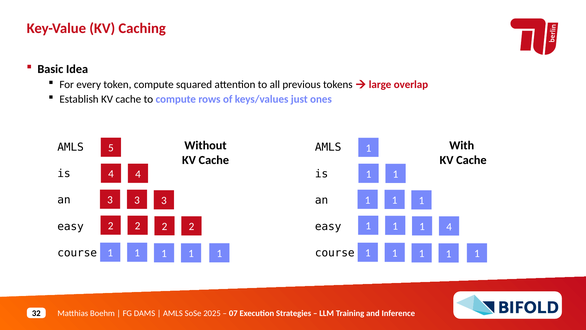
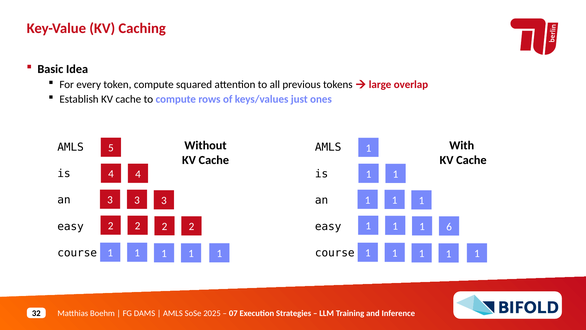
1 4: 4 -> 6 (449, 226)
